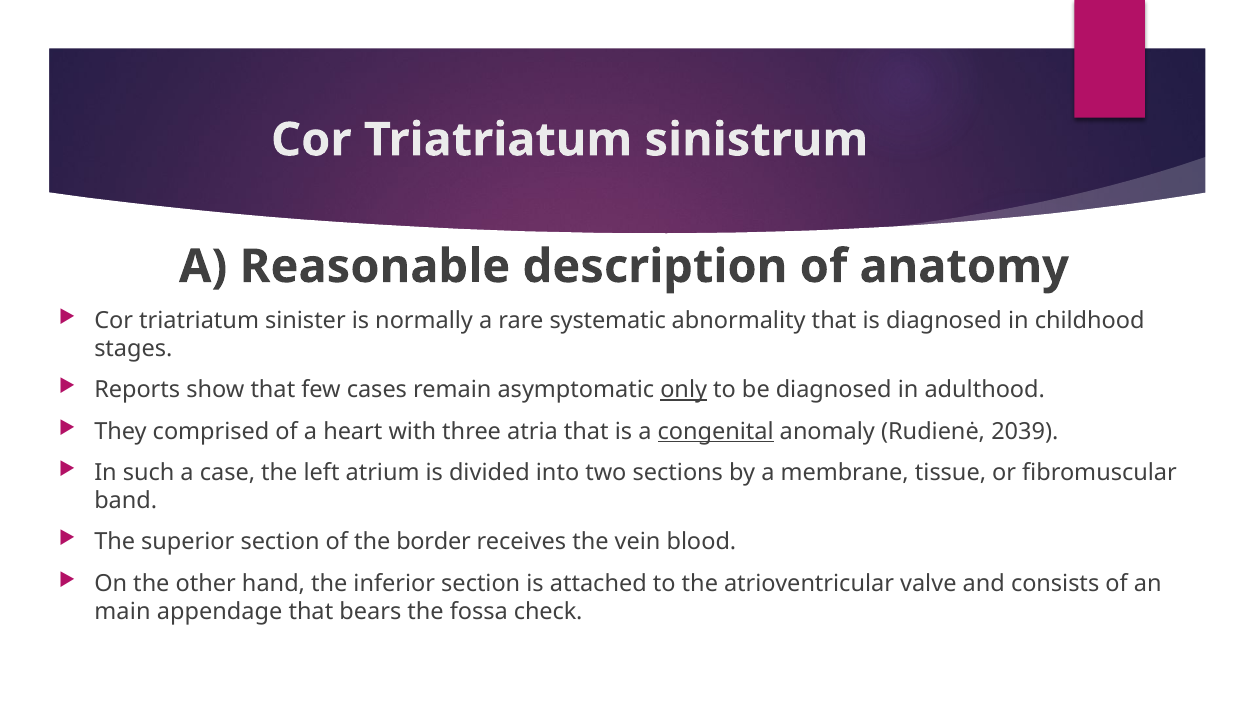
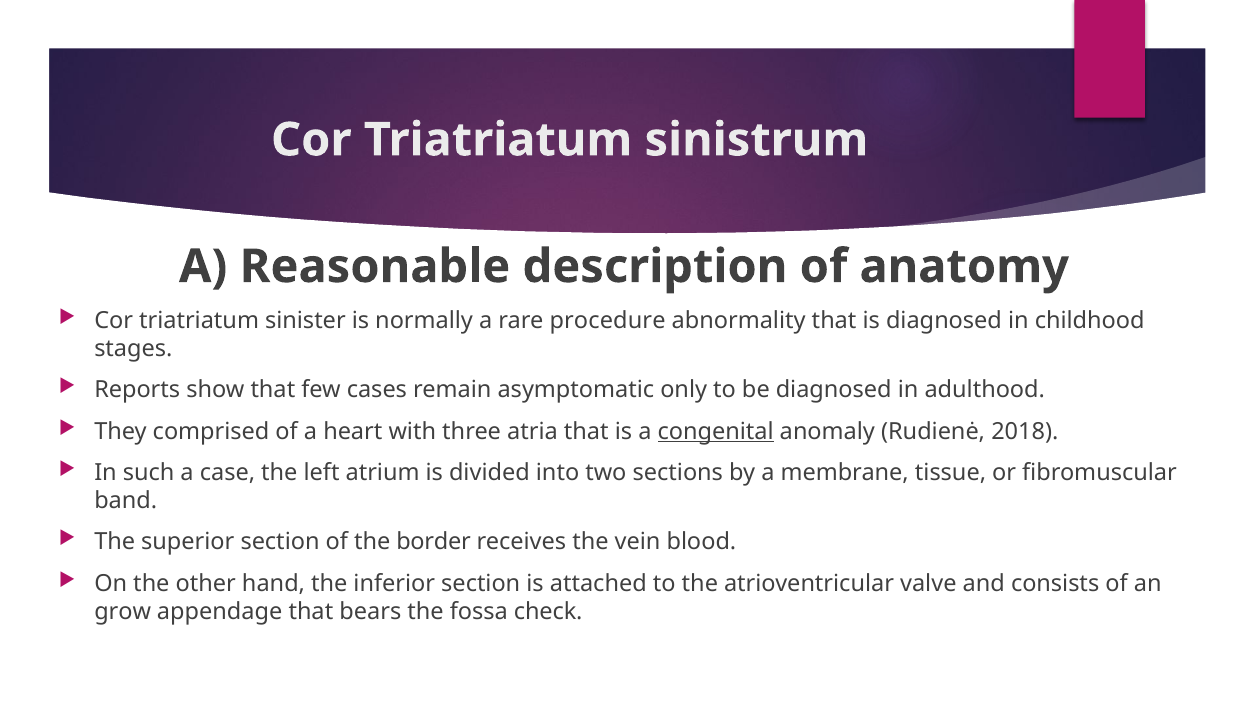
systematic: systematic -> procedure (608, 320)
only underline: present -> none (684, 390)
2039: 2039 -> 2018 (1025, 431)
main: main -> grow (123, 612)
